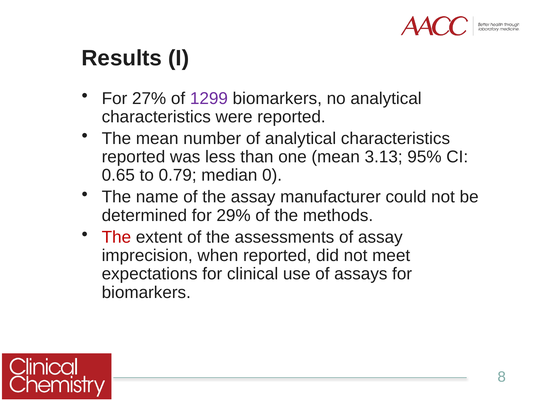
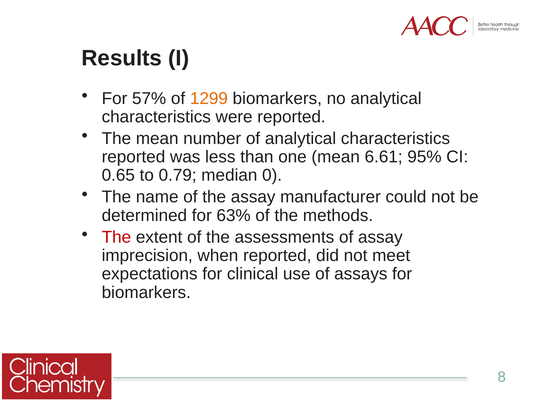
27%: 27% -> 57% (149, 98)
1299 colour: purple -> orange (209, 98)
3.13: 3.13 -> 6.61 (384, 157)
29%: 29% -> 63% (234, 216)
